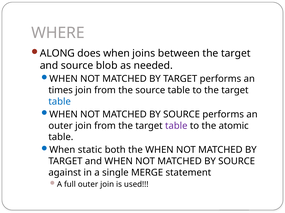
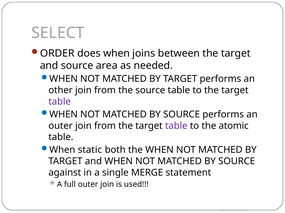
WHERE: WHERE -> SELECT (58, 33)
ALONG: ALONG -> ORDER (57, 53)
blob: blob -> area (107, 66)
times: times -> other (61, 90)
table colour: blue -> purple (60, 102)
